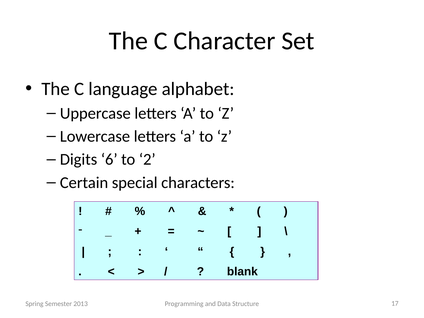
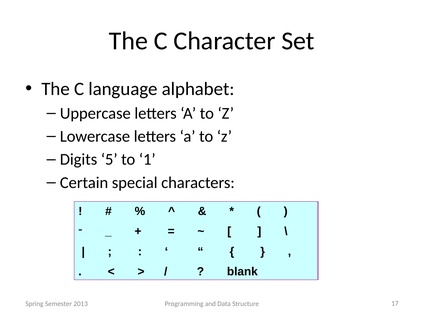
6: 6 -> 5 (109, 159)
2: 2 -> 1 (147, 159)
